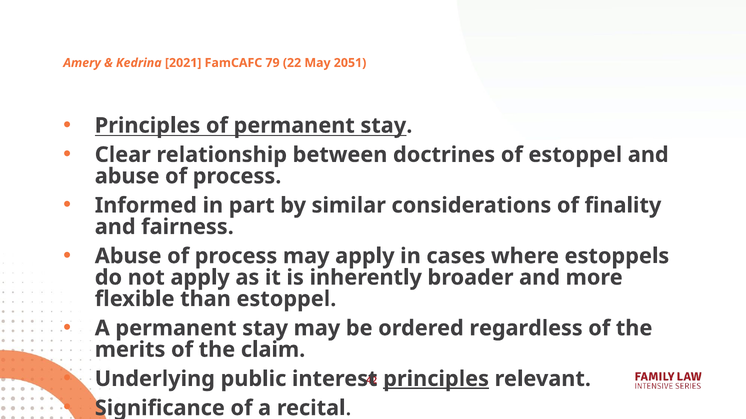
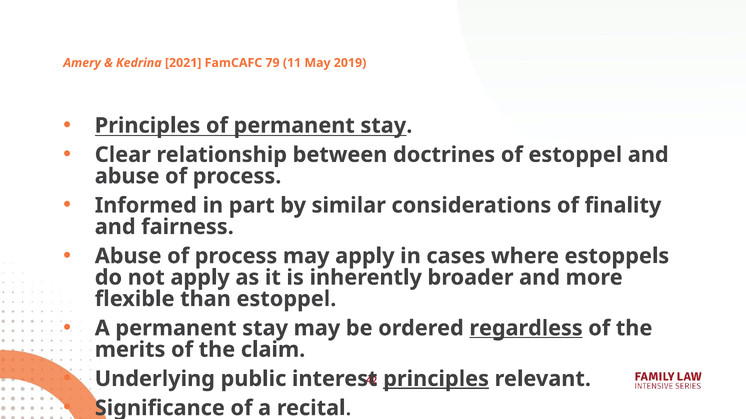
22: 22 -> 11 (292, 63)
2051: 2051 -> 2019 (350, 63)
regardless underline: none -> present (526, 329)
